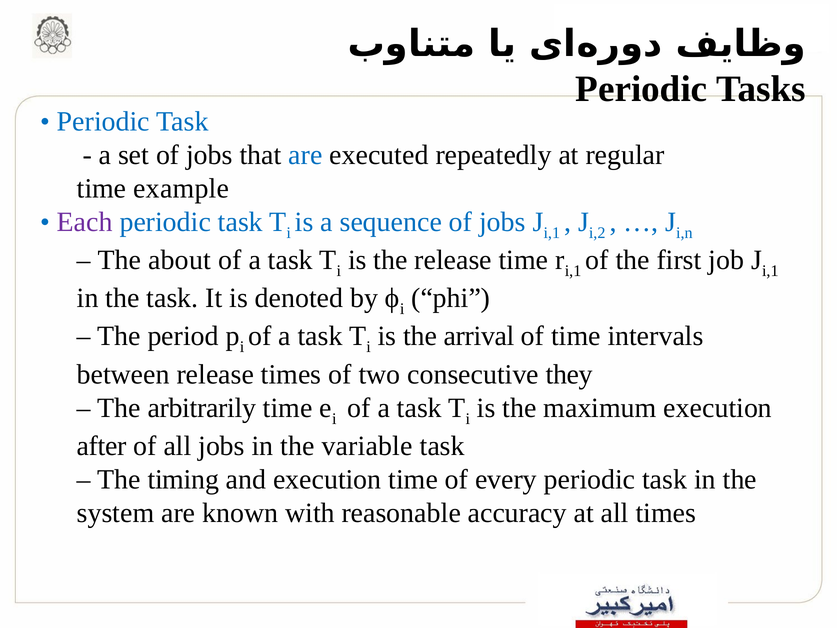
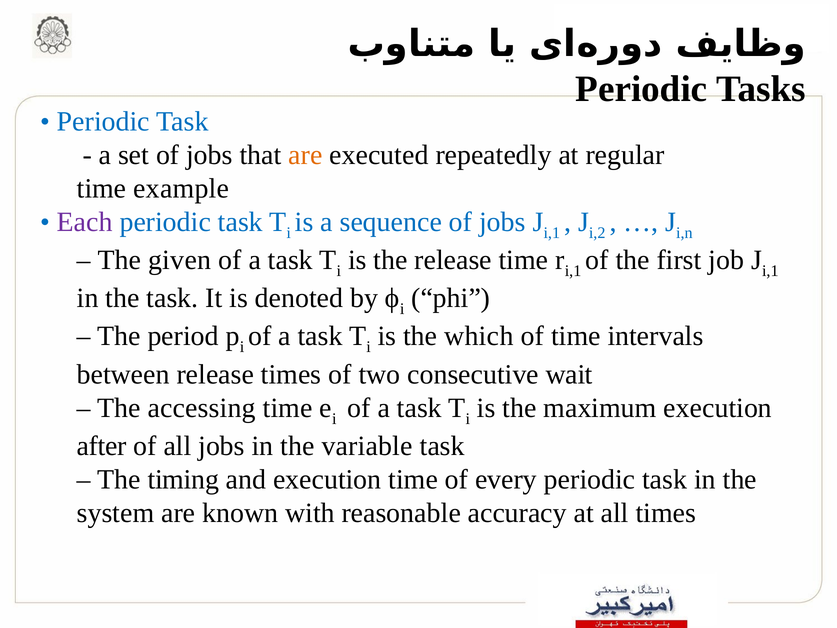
are colour: blue -> orange (305, 155)
about: about -> given (180, 260)
arrival: arrival -> which (479, 336)
they: they -> wait (569, 374)
arbitrarily: arbitrarily -> accessing (202, 408)
